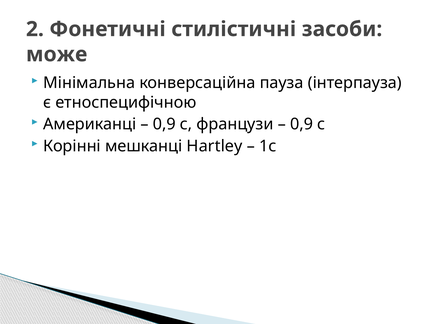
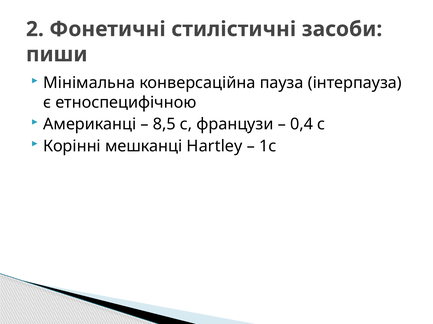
може: може -> пиши (57, 54)
0,9: 0,9 -> 8,5 (164, 125)
0,9: 0,9 -> 0,4 (302, 125)
